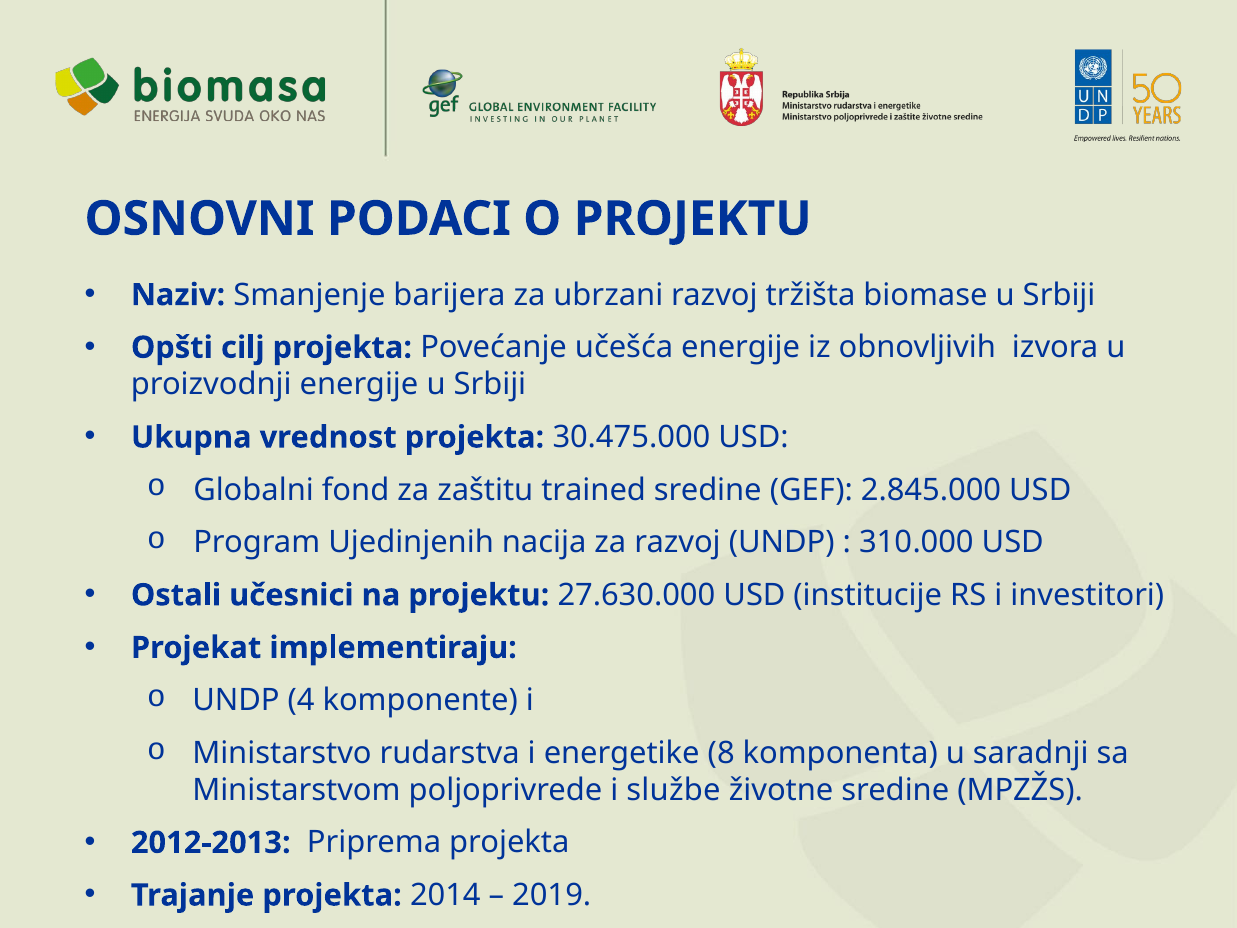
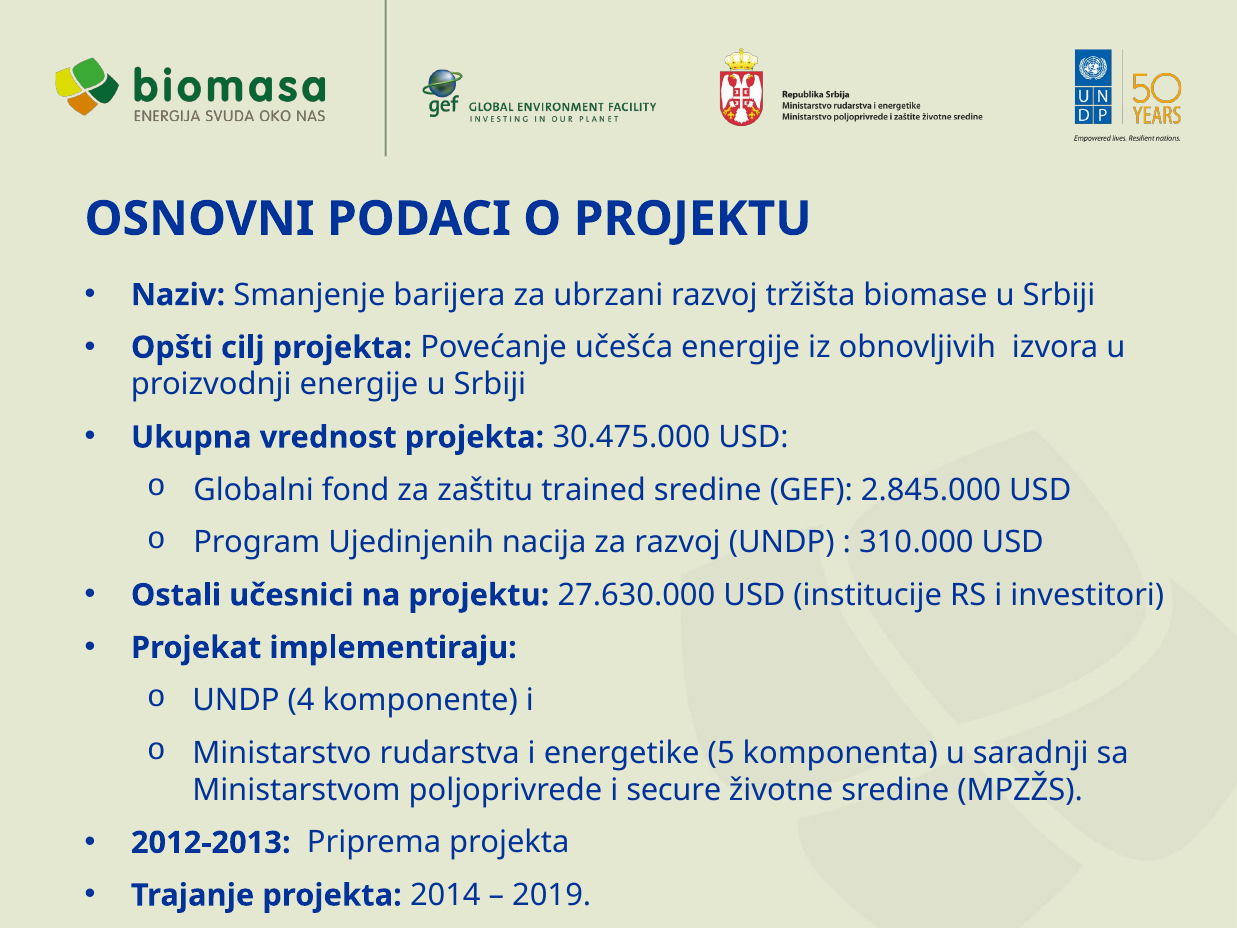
8: 8 -> 5 (721, 753)
službe: službe -> secure (674, 790)
